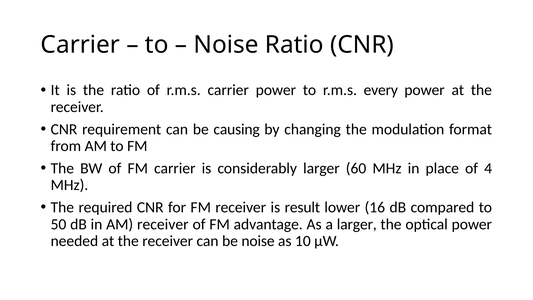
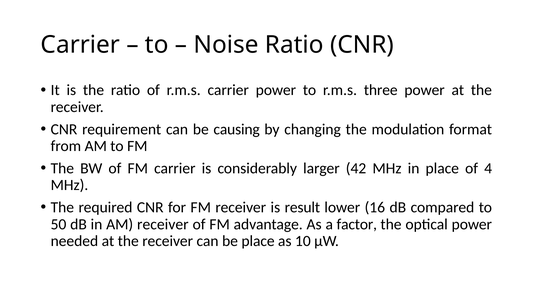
every: every -> three (381, 90)
60: 60 -> 42 (356, 168)
a larger: larger -> factor (357, 224)
be noise: noise -> place (258, 241)
